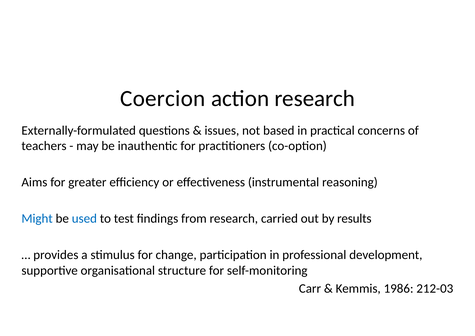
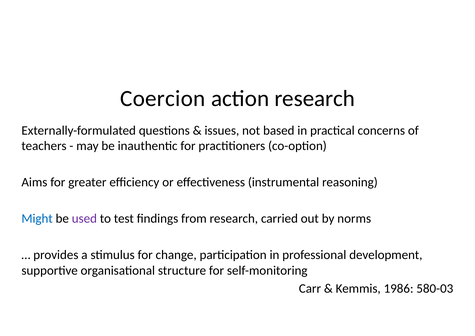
used colour: blue -> purple (84, 219)
results: results -> norms (354, 219)
212-03: 212-03 -> 580-03 (435, 289)
